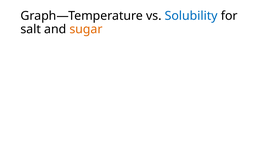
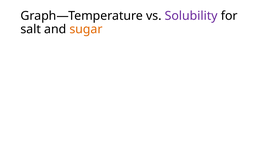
Solubility colour: blue -> purple (191, 16)
